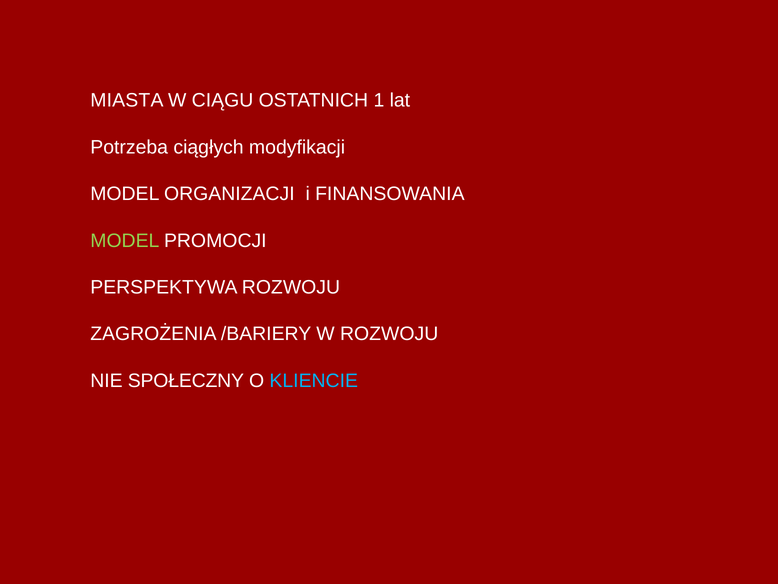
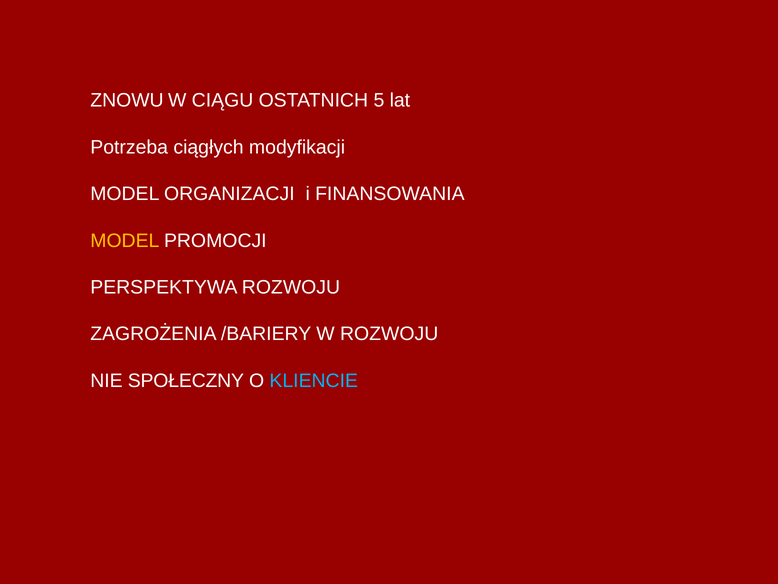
MIASTA: MIASTA -> ZNOWU (127, 100)
1: 1 -> 5 (379, 100)
MODEL colour: light green -> yellow (125, 240)
